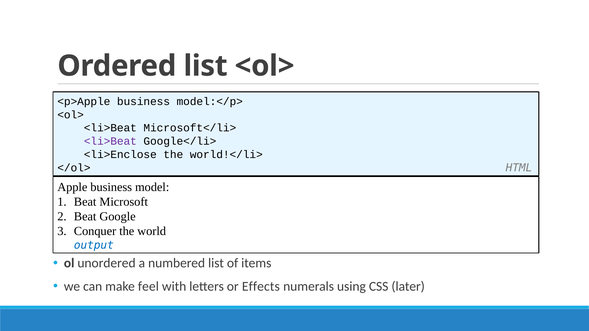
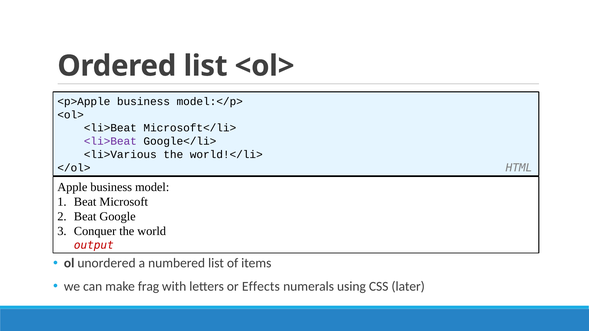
<li>Enclose: <li>Enclose -> <li>Various (120, 155)
output colour: blue -> red (94, 245)
feel: feel -> frag (149, 287)
